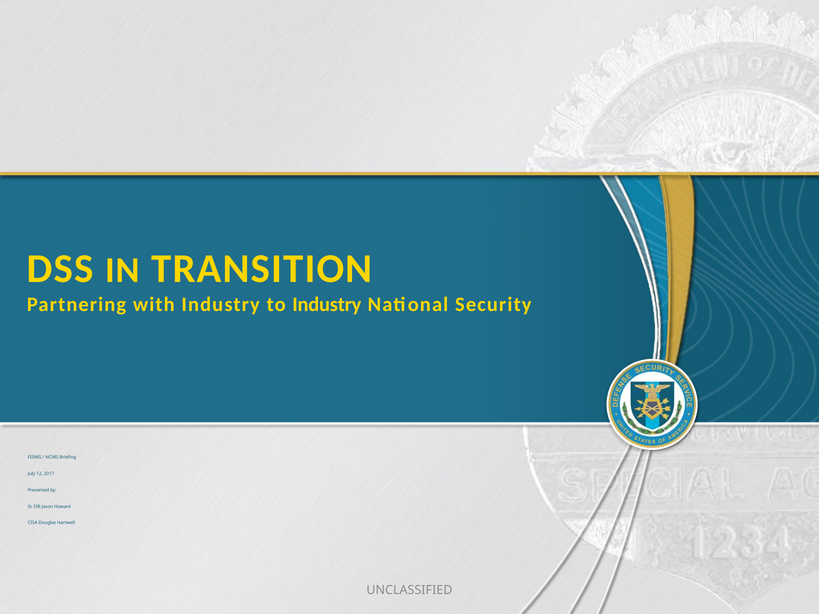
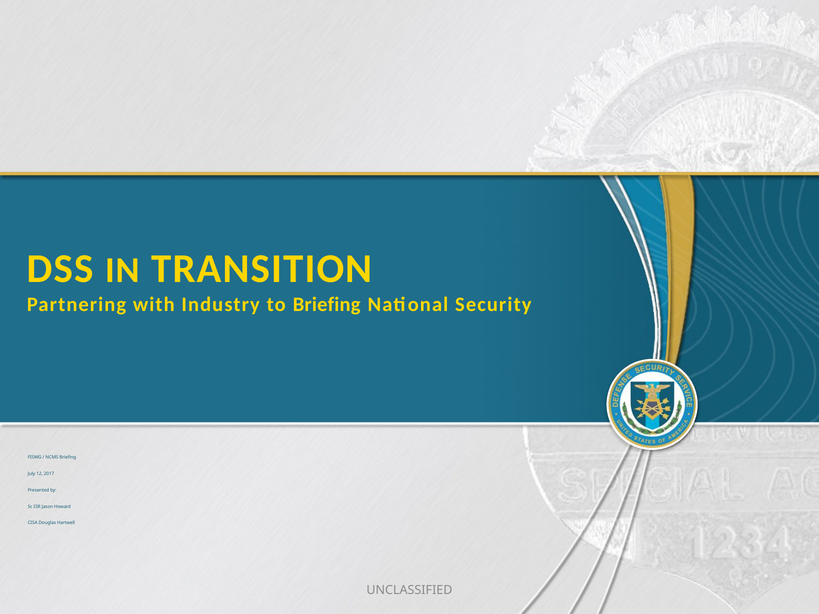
to Industry: Industry -> Briefing (327, 304)
